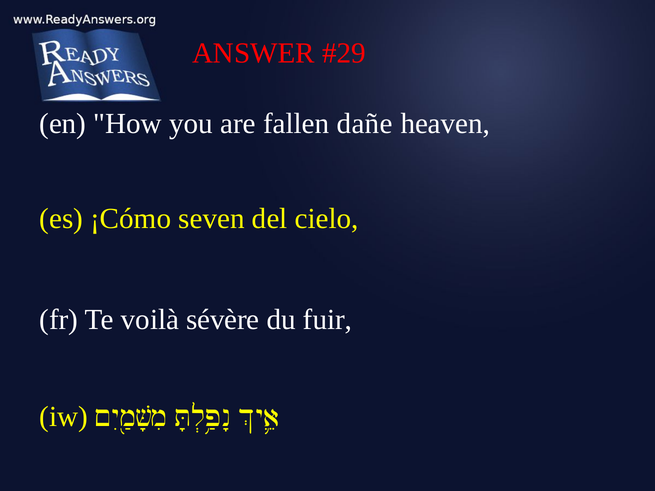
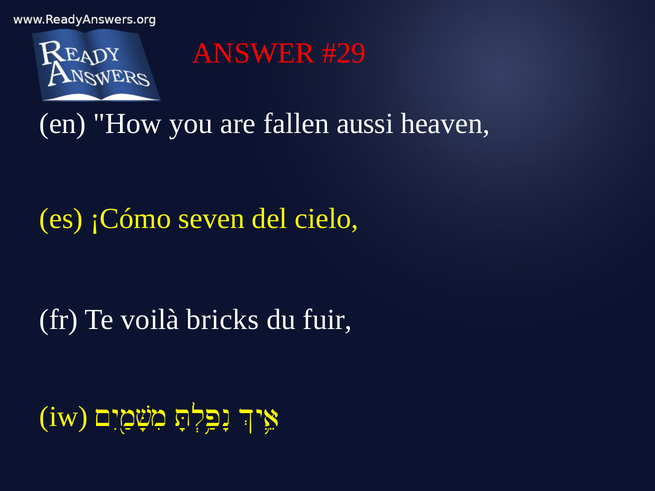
dañe: dañe -> aussi (365, 124)
sévère: sévère -> bricks (223, 320)
